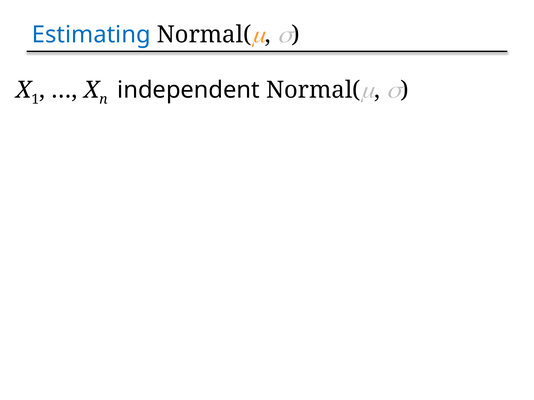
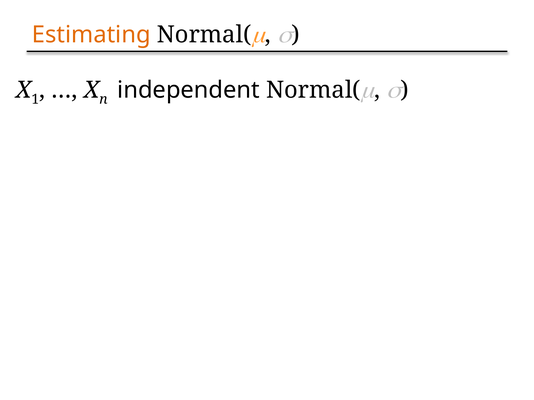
Estimating colour: blue -> orange (91, 35)
